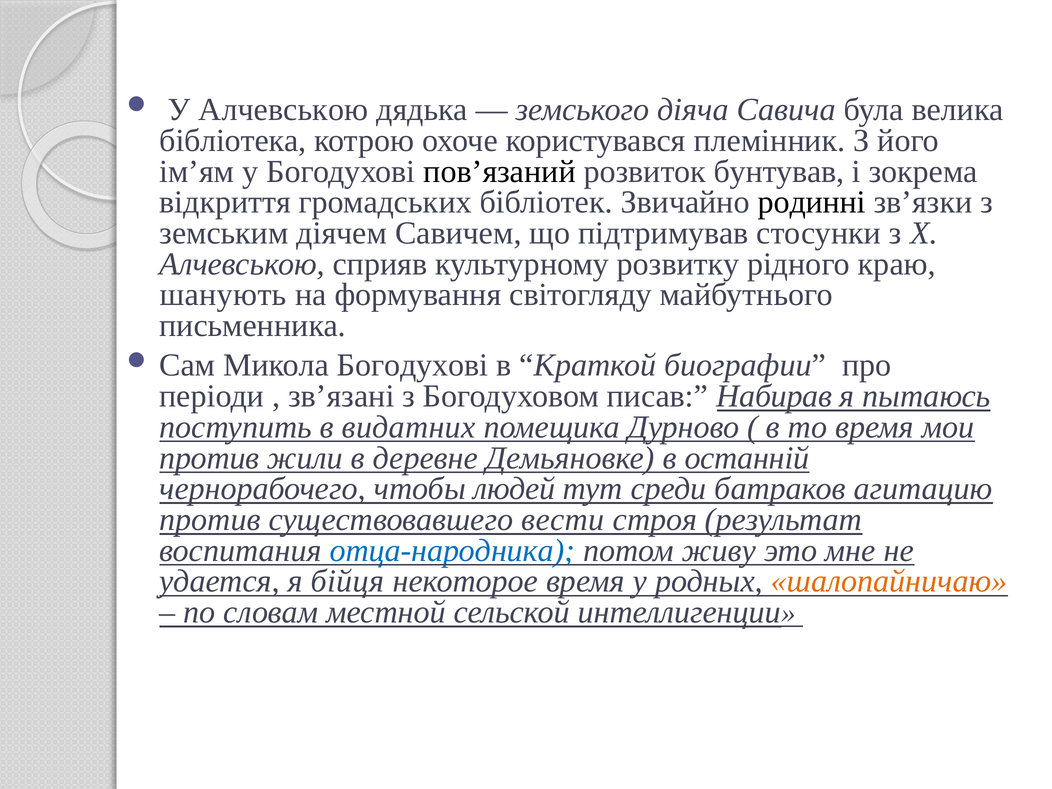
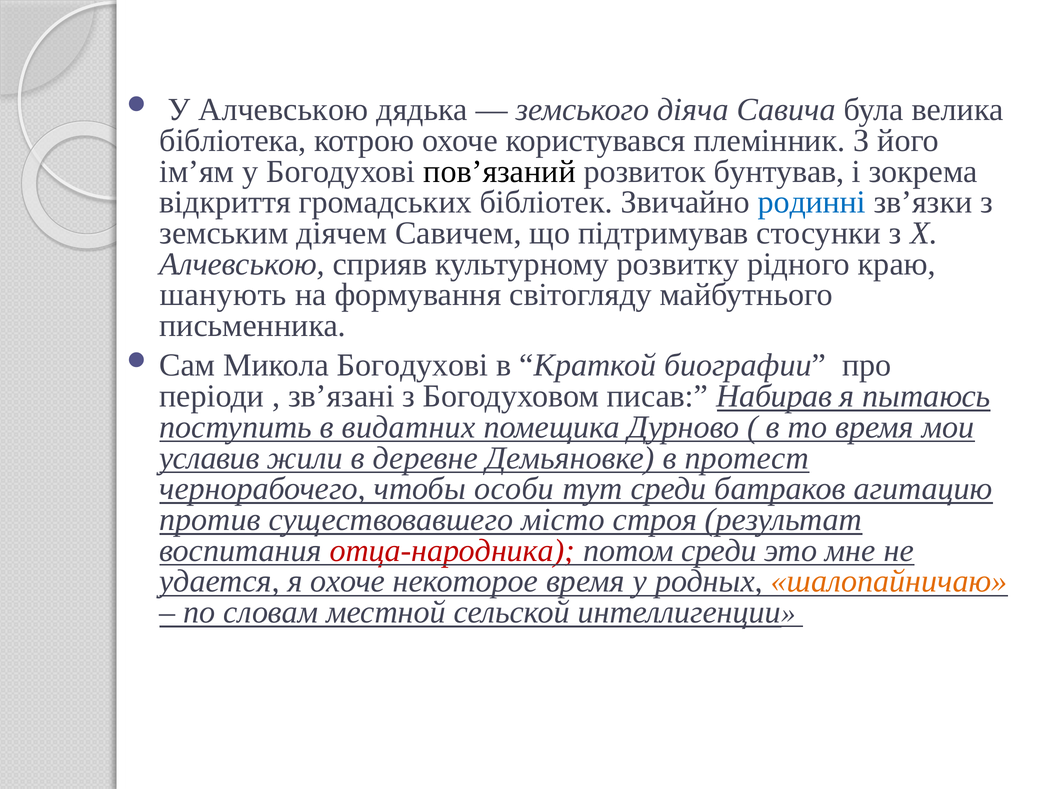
родинні colour: black -> blue (812, 202)
против: против -> уславив (209, 458)
останній: останній -> протест (747, 458)
людей: людей -> особи (514, 489)
вести: вести -> місто (563, 520)
отца-народника colour: blue -> red (452, 551)
потом живу: живу -> среди (719, 551)
я бійця: бійця -> охоче (348, 581)
